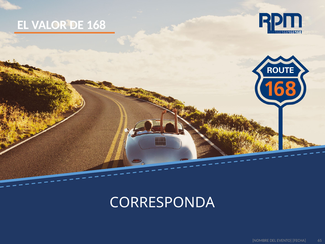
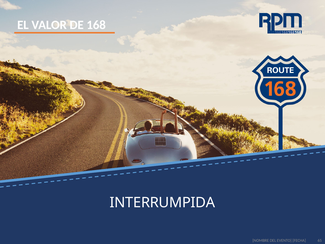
CORRESPONDA: CORRESPONDA -> INTERRUMPIDA (162, 202)
